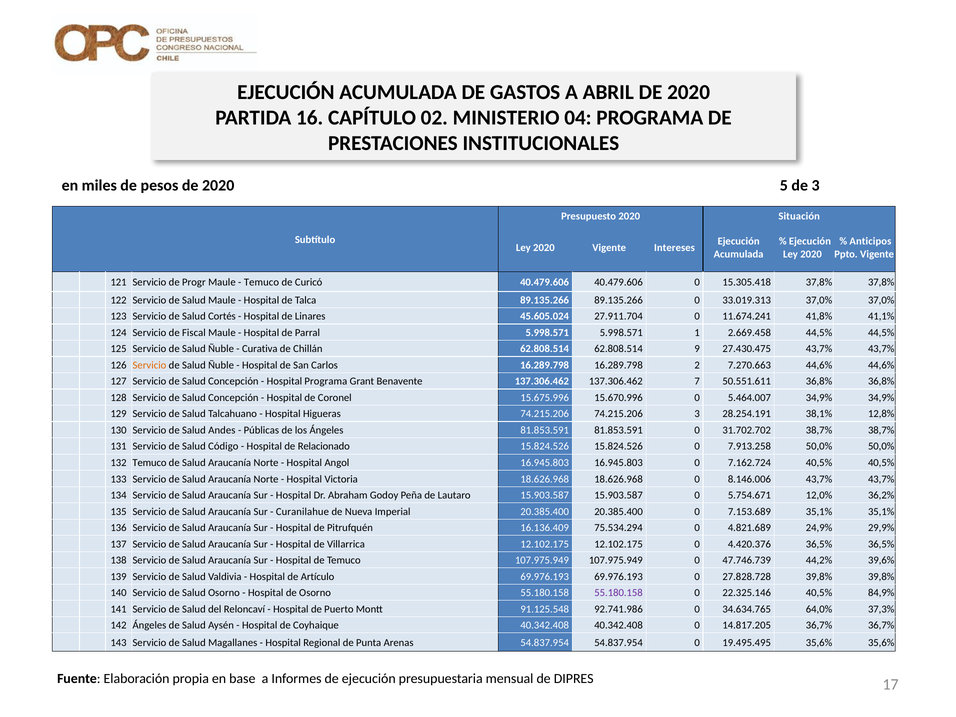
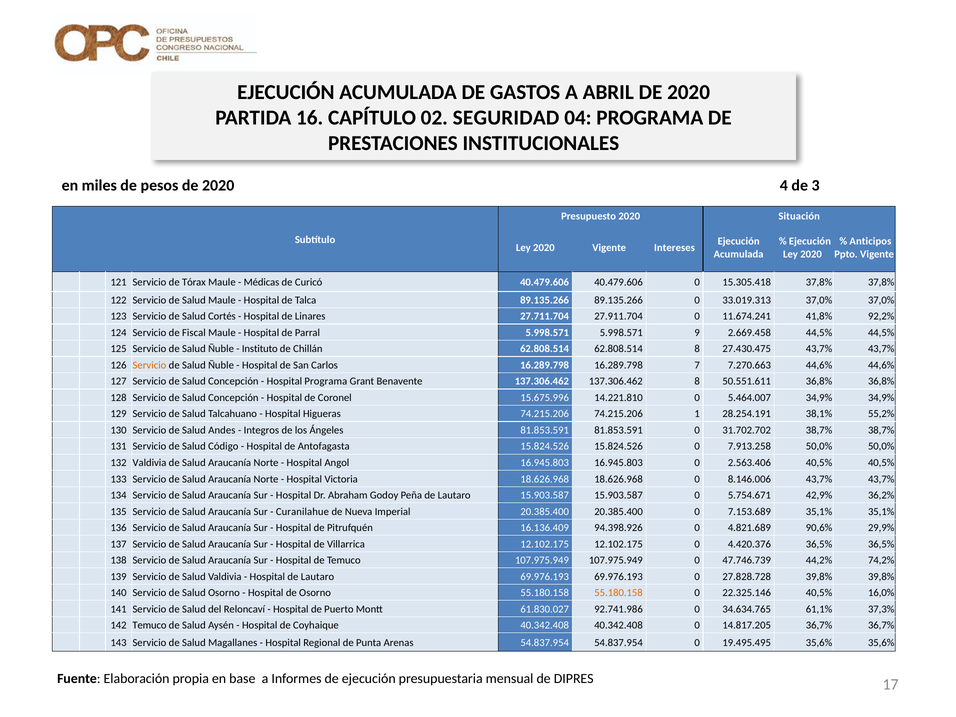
MINISTERIO: MINISTERIO -> SEGURIDAD (506, 118)
5: 5 -> 4 (784, 186)
Progr: Progr -> Tórax (194, 282)
Temuco: Temuco -> Médicas (262, 282)
45.605.024: 45.605.024 -> 27.711.704 (545, 316)
41,1%: 41,1% -> 92,2% (881, 316)
1: 1 -> 9 (697, 333)
Curativa: Curativa -> Instituto (260, 349)
62.808.514 9: 9 -> 8 (697, 349)
2: 2 -> 7 (697, 365)
137.306.462 7: 7 -> 8 (697, 381)
15.670.996: 15.670.996 -> 14.221.810 (619, 398)
74.215.206 3: 3 -> 1 (697, 414)
12,8%: 12,8% -> 55,2% (881, 414)
Públicas: Públicas -> Integros (261, 430)
Relacionado: Relacionado -> Antofagasta (324, 446)
132 Temuco: Temuco -> Valdivia (149, 463)
7.162.724: 7.162.724 -> 2.563.406 (749, 463)
12,0%: 12,0% -> 42,9% (819, 495)
75.534.294: 75.534.294 -> 94.398.926 (619, 528)
24,9%: 24,9% -> 90,6% (819, 528)
39,6%: 39,6% -> 74,2% (881, 560)
Hospital de Artículo: Artículo -> Lautaro (317, 577)
55.180.158 colour: purple -> orange (619, 593)
84,9%: 84,9% -> 16,0% (881, 593)
91.125.548: 91.125.548 -> 61.830.027 (545, 609)
64,0%: 64,0% -> 61,1% (819, 609)
142 Ángeles: Ángeles -> Temuco (150, 625)
